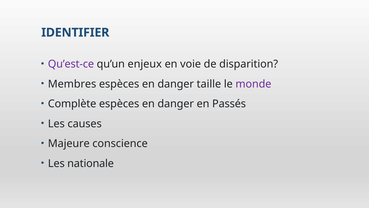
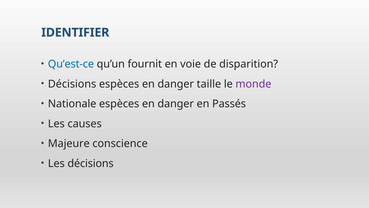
Qu’est-ce colour: purple -> blue (71, 64)
enjeux: enjeux -> fournit (145, 64)
Membres: Membres -> Décisions (72, 84)
Complète: Complète -> Nationale (72, 104)
Les nationale: nationale -> décisions (91, 163)
